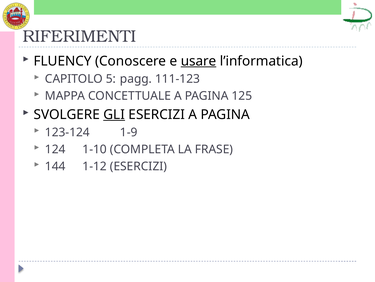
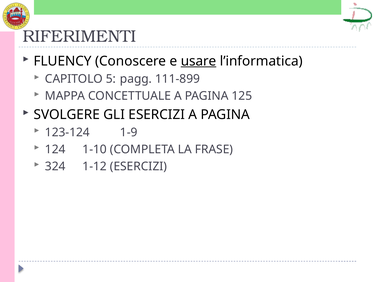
111-123: 111-123 -> 111-899 (178, 79)
GLI underline: present -> none (114, 114)
144: 144 -> 324 (55, 166)
